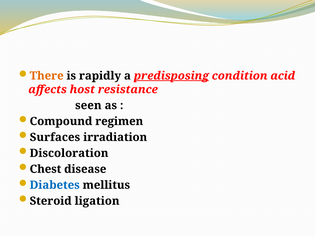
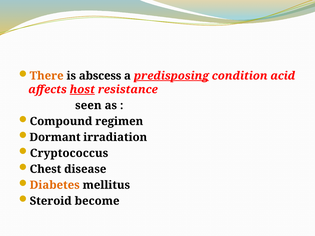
rapidly: rapidly -> abscess (100, 76)
host underline: none -> present (82, 90)
Surfaces: Surfaces -> Dormant (55, 137)
Discoloration: Discoloration -> Cryptococcus (69, 153)
Diabetes colour: blue -> orange (55, 185)
ligation: ligation -> become (97, 201)
